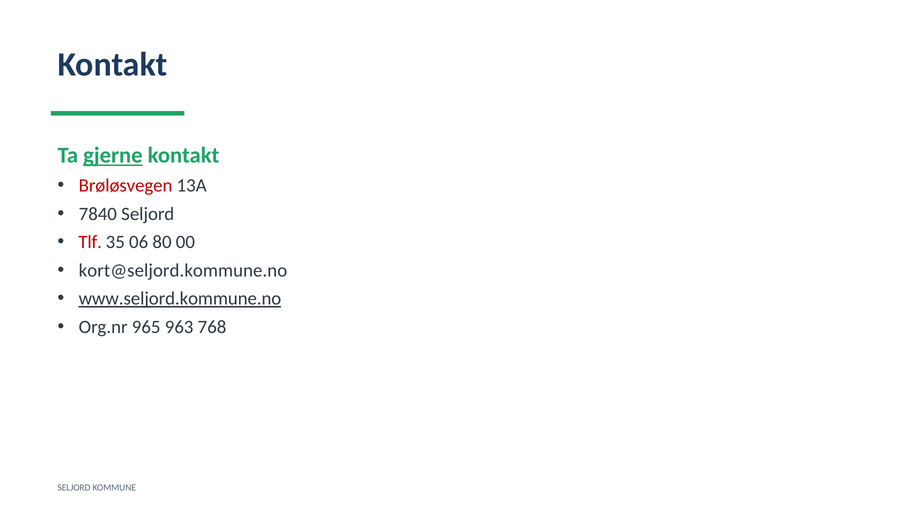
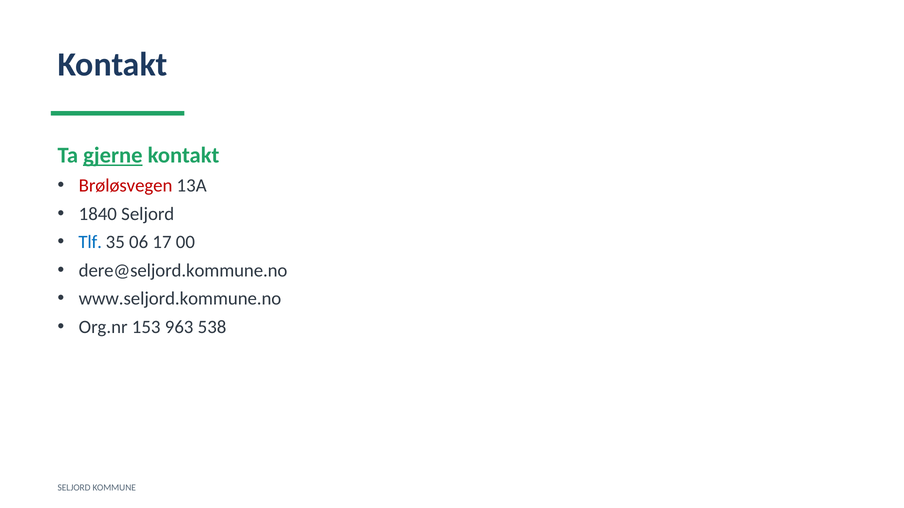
7840: 7840 -> 1840 (98, 214)
Tlf colour: red -> blue (90, 242)
80: 80 -> 17 (162, 242)
kort@seljord.kommune.no: kort@seljord.kommune.no -> dere@seljord.kommune.no (183, 271)
www.seljord.kommune.no underline: present -> none (180, 299)
965: 965 -> 153 (146, 327)
768: 768 -> 538 (212, 327)
